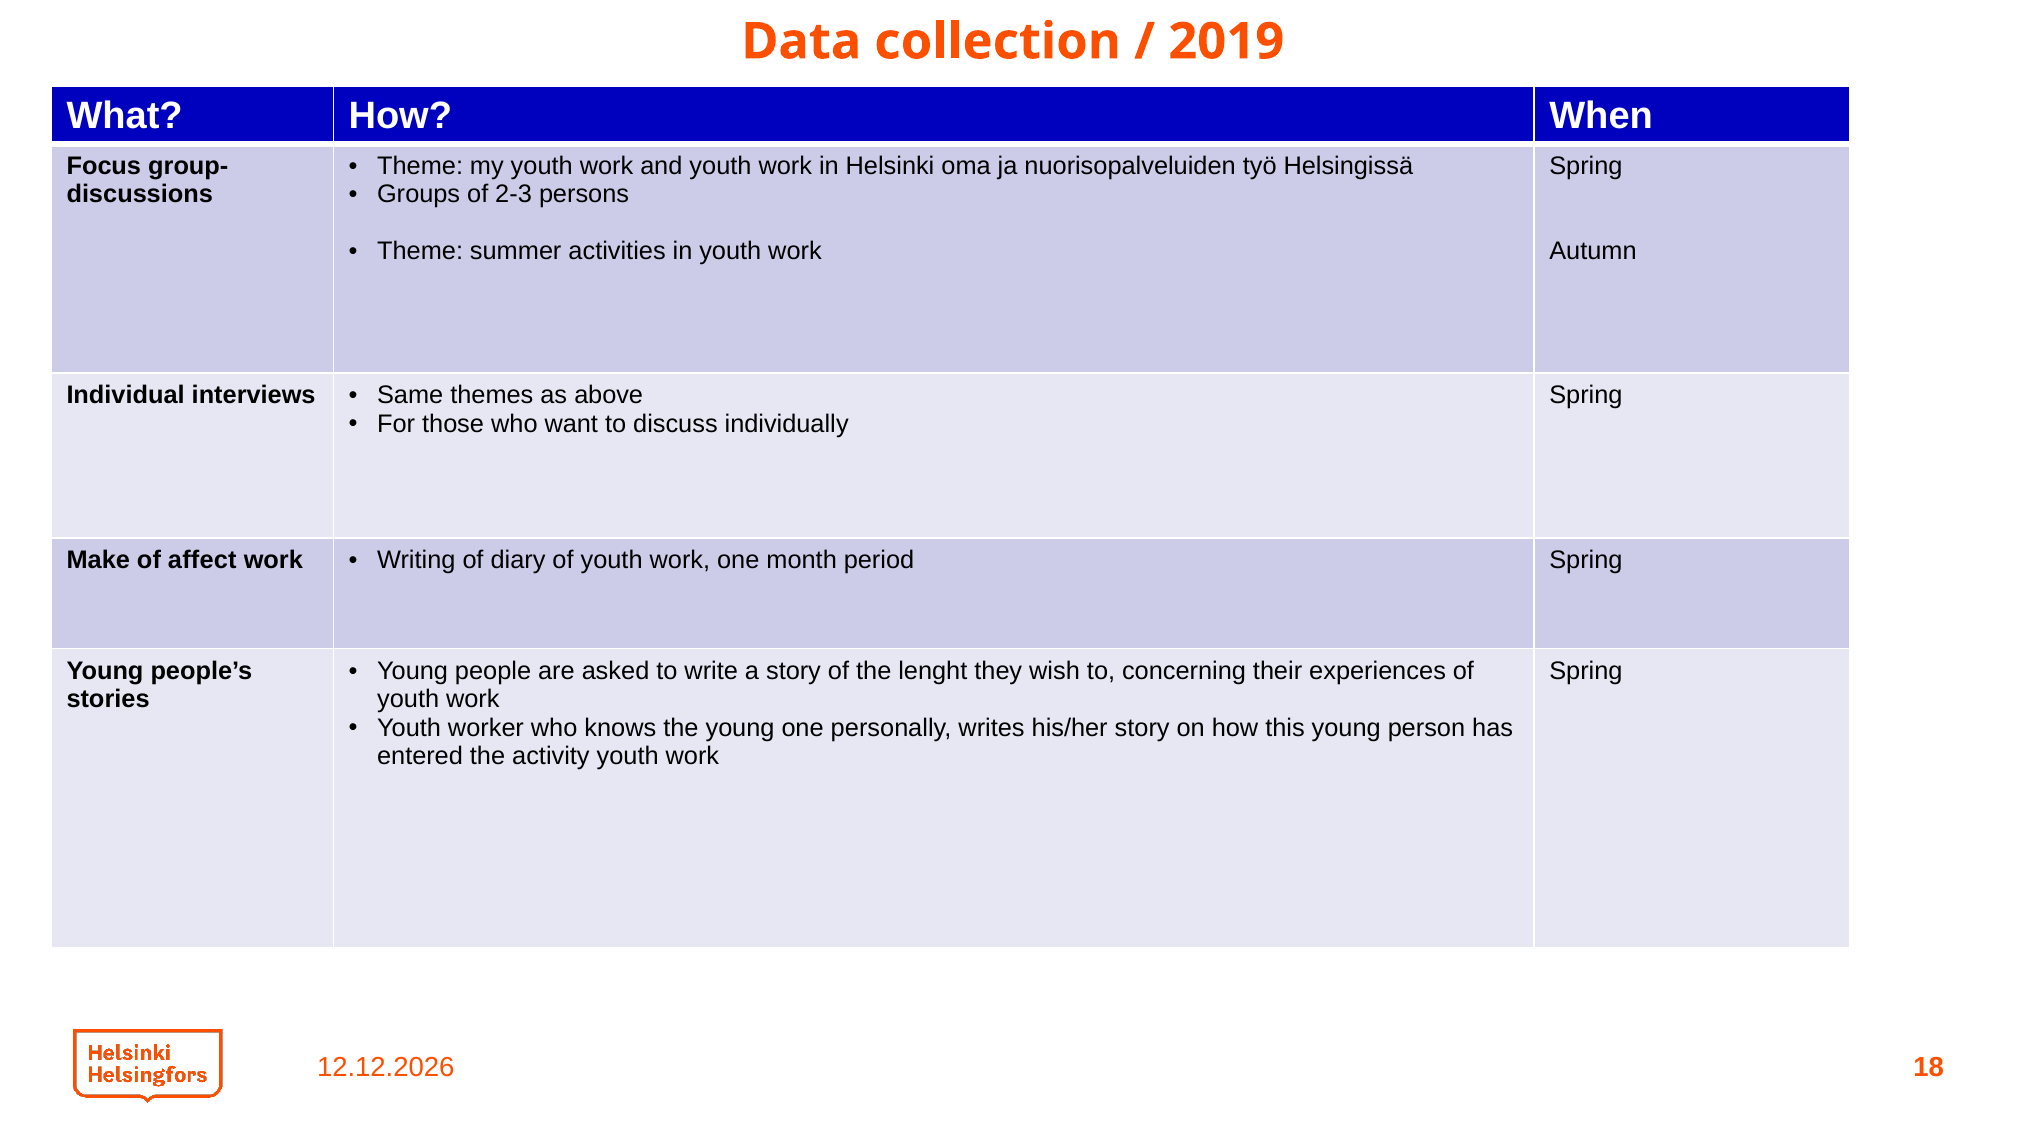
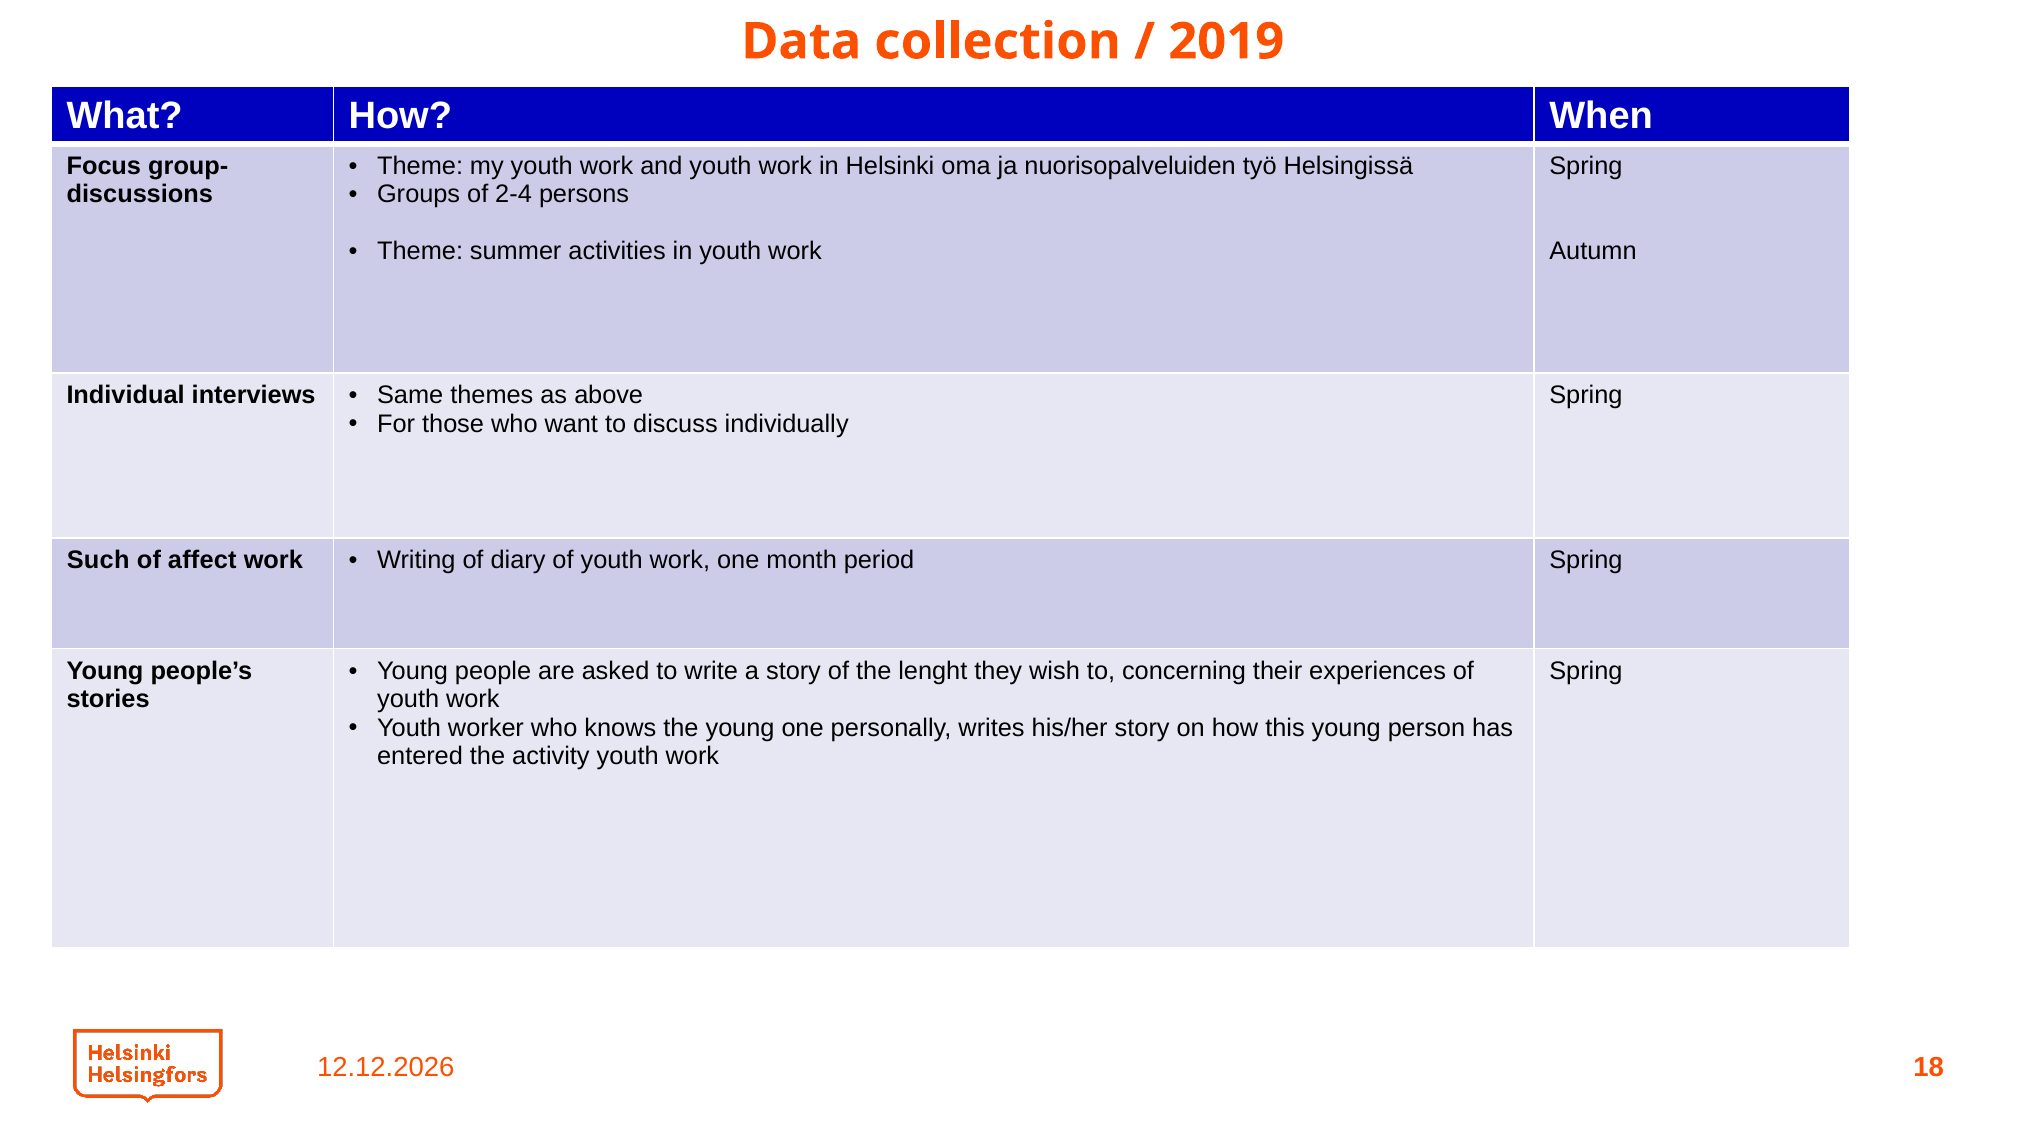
2-3: 2-3 -> 2-4 (514, 195)
Make: Make -> Such (98, 560)
